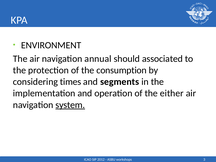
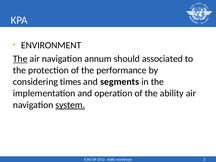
The underline: none -> present (20, 59)
annual: annual -> annum (98, 59)
consumption: consumption -> performance (121, 70)
either: either -> ability (172, 93)
